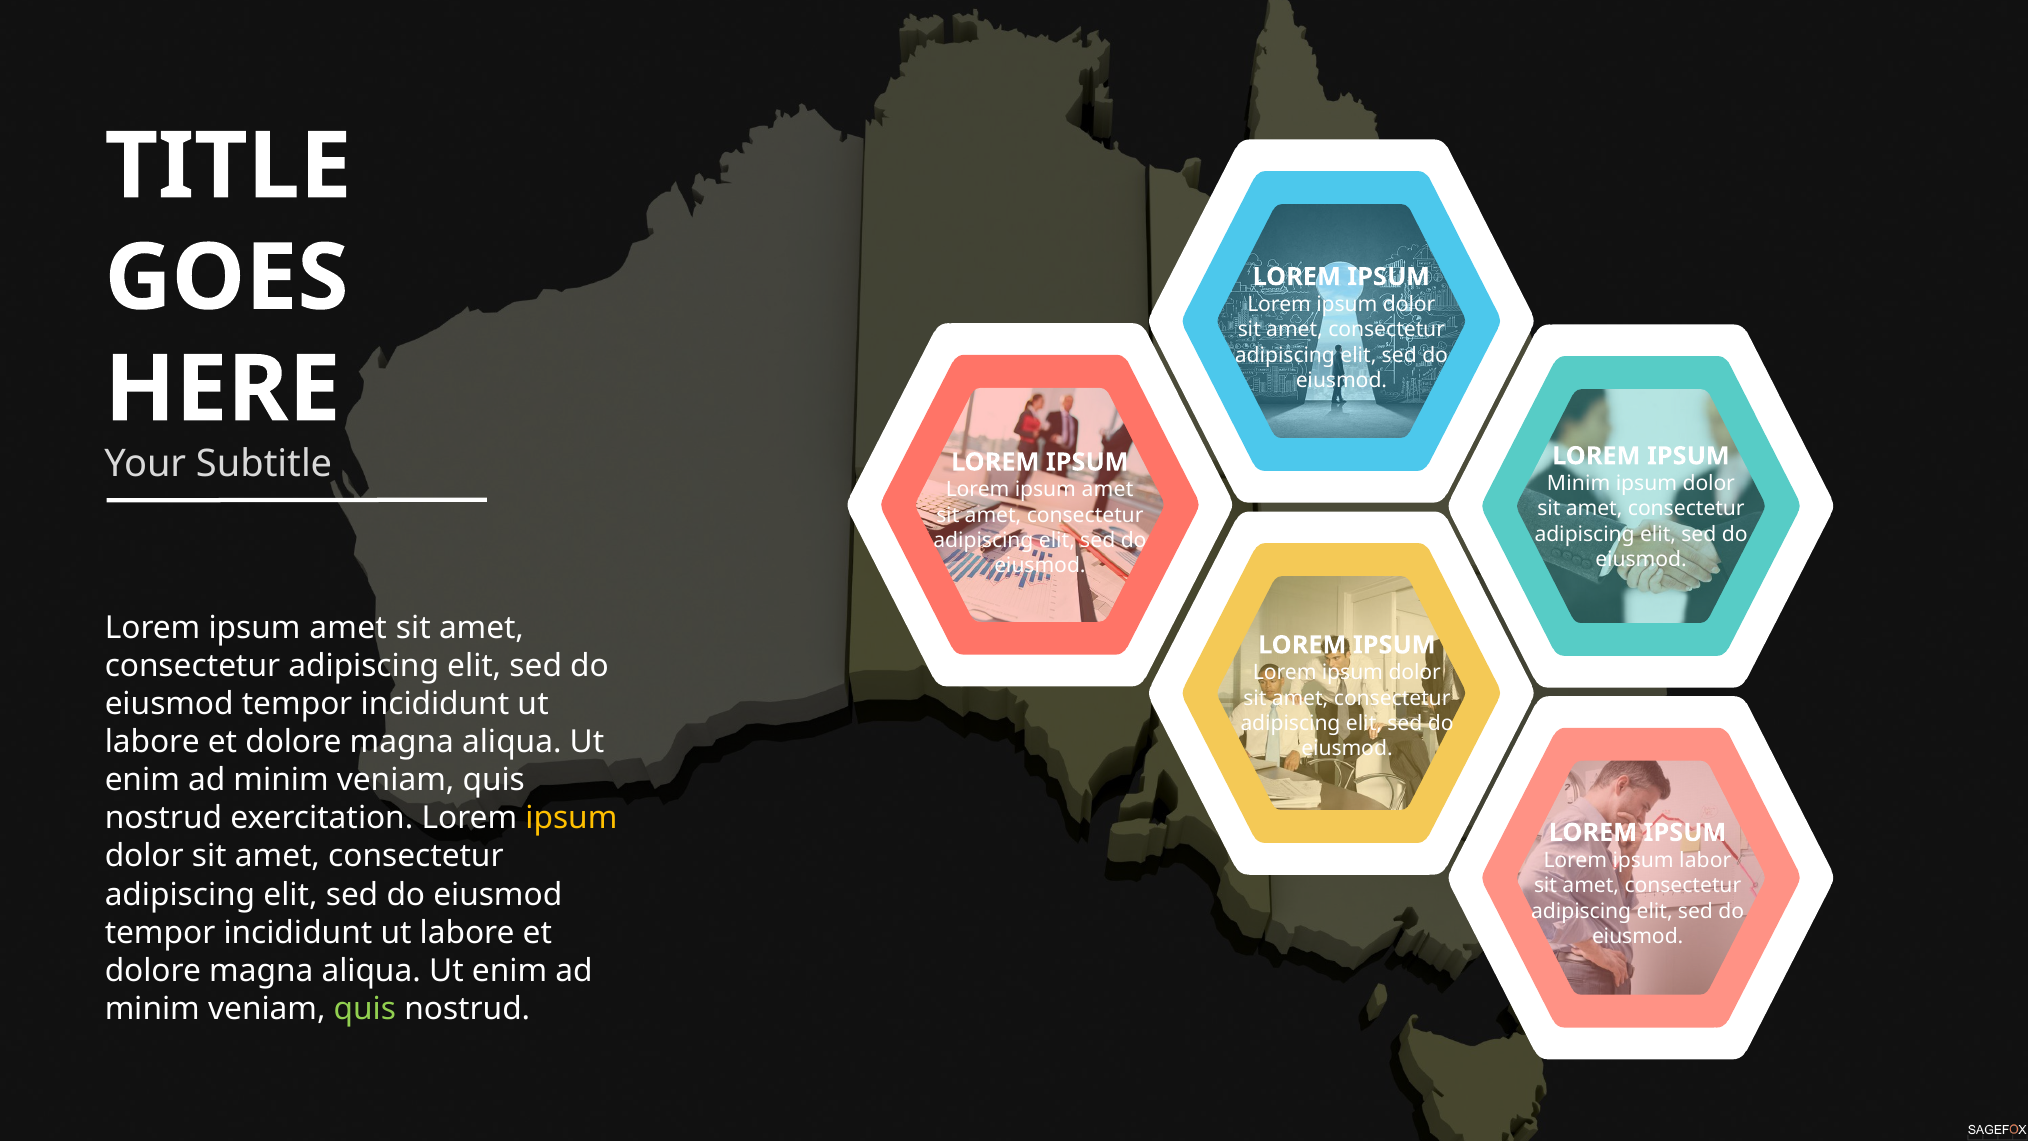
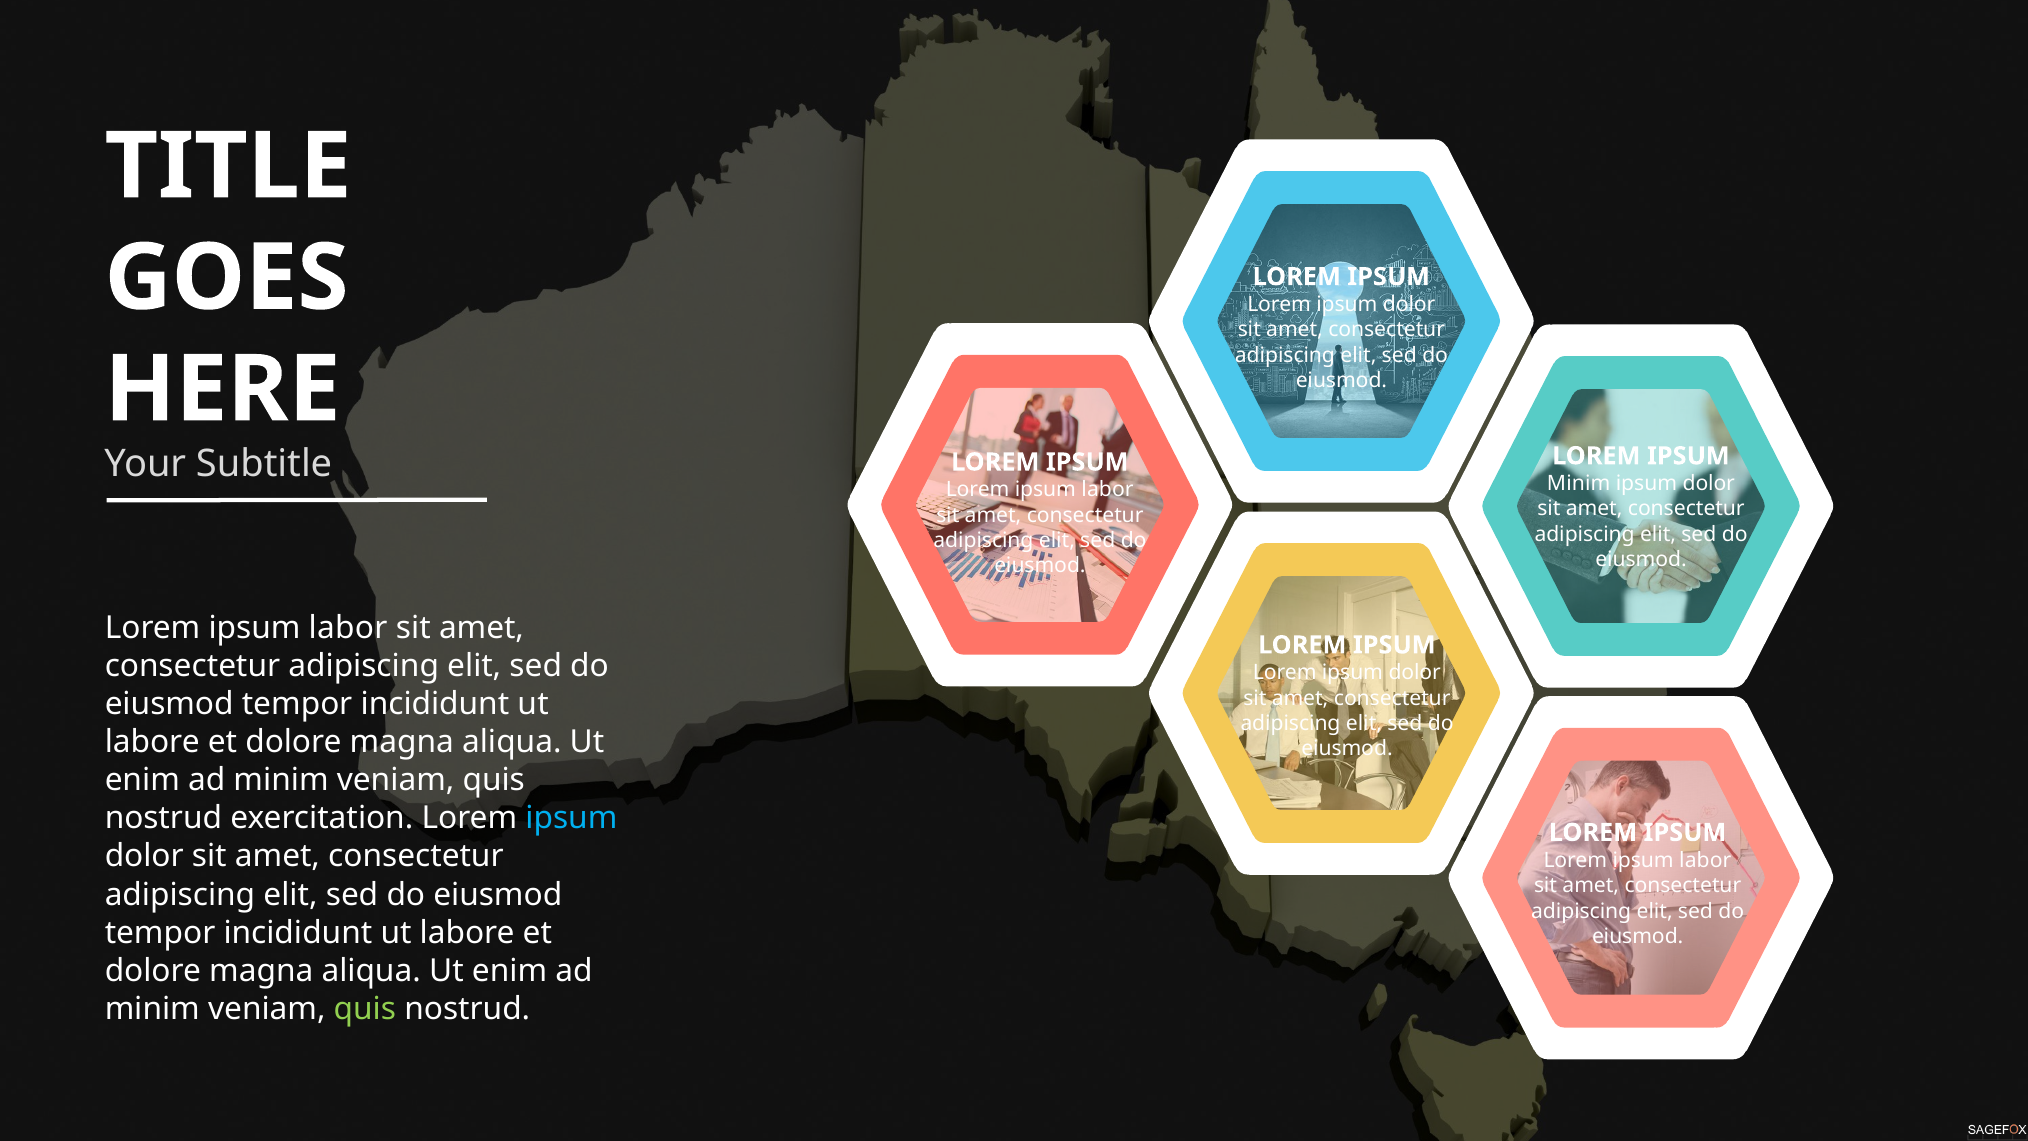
amet: amet -> labor (1108, 490)
amet: amet -> labor (348, 628)
ipsum colour: yellow -> light blue (571, 818)
